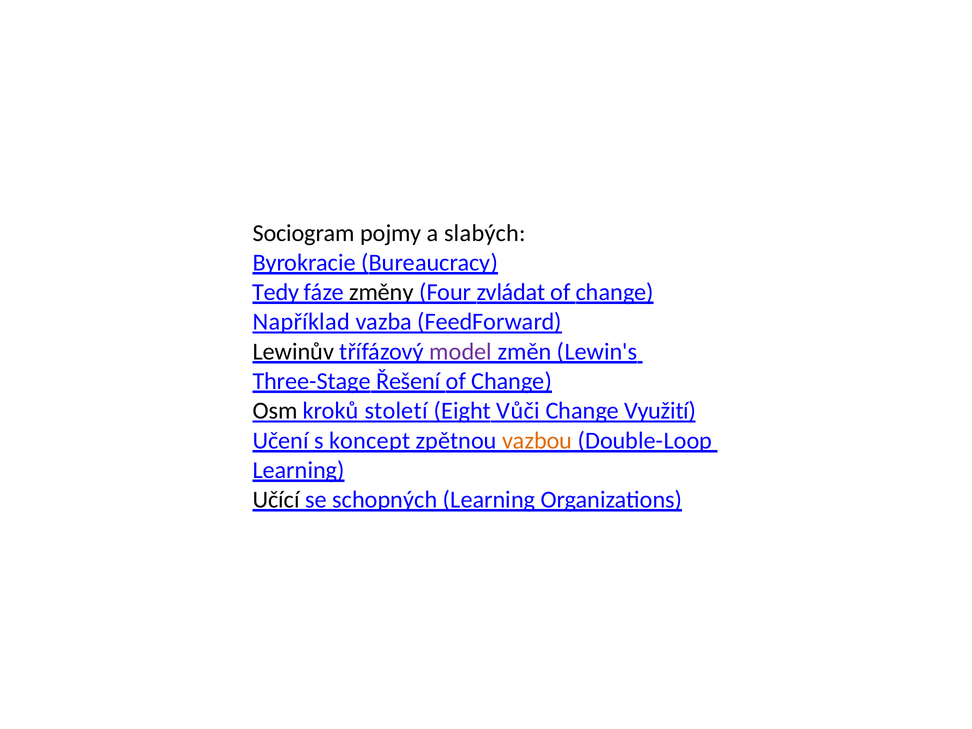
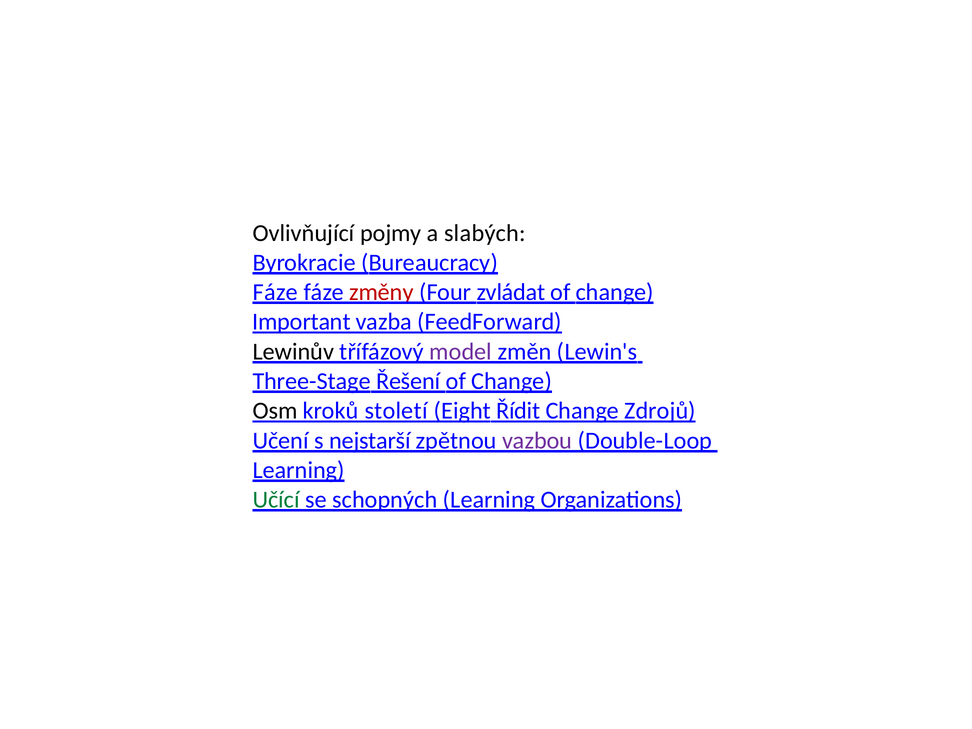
Sociogram: Sociogram -> Ovlivňující (304, 233)
Tedy: Tedy -> Fáze (275, 292)
změny colour: black -> red (381, 292)
Například: Například -> Important (302, 322)
Vůči: Vůči -> Řídit (518, 411)
Využití: Využití -> Zdrojů (660, 411)
koncept: koncept -> nejstarší (370, 441)
vazbou colour: orange -> purple (537, 441)
Učící colour: black -> green (276, 500)
